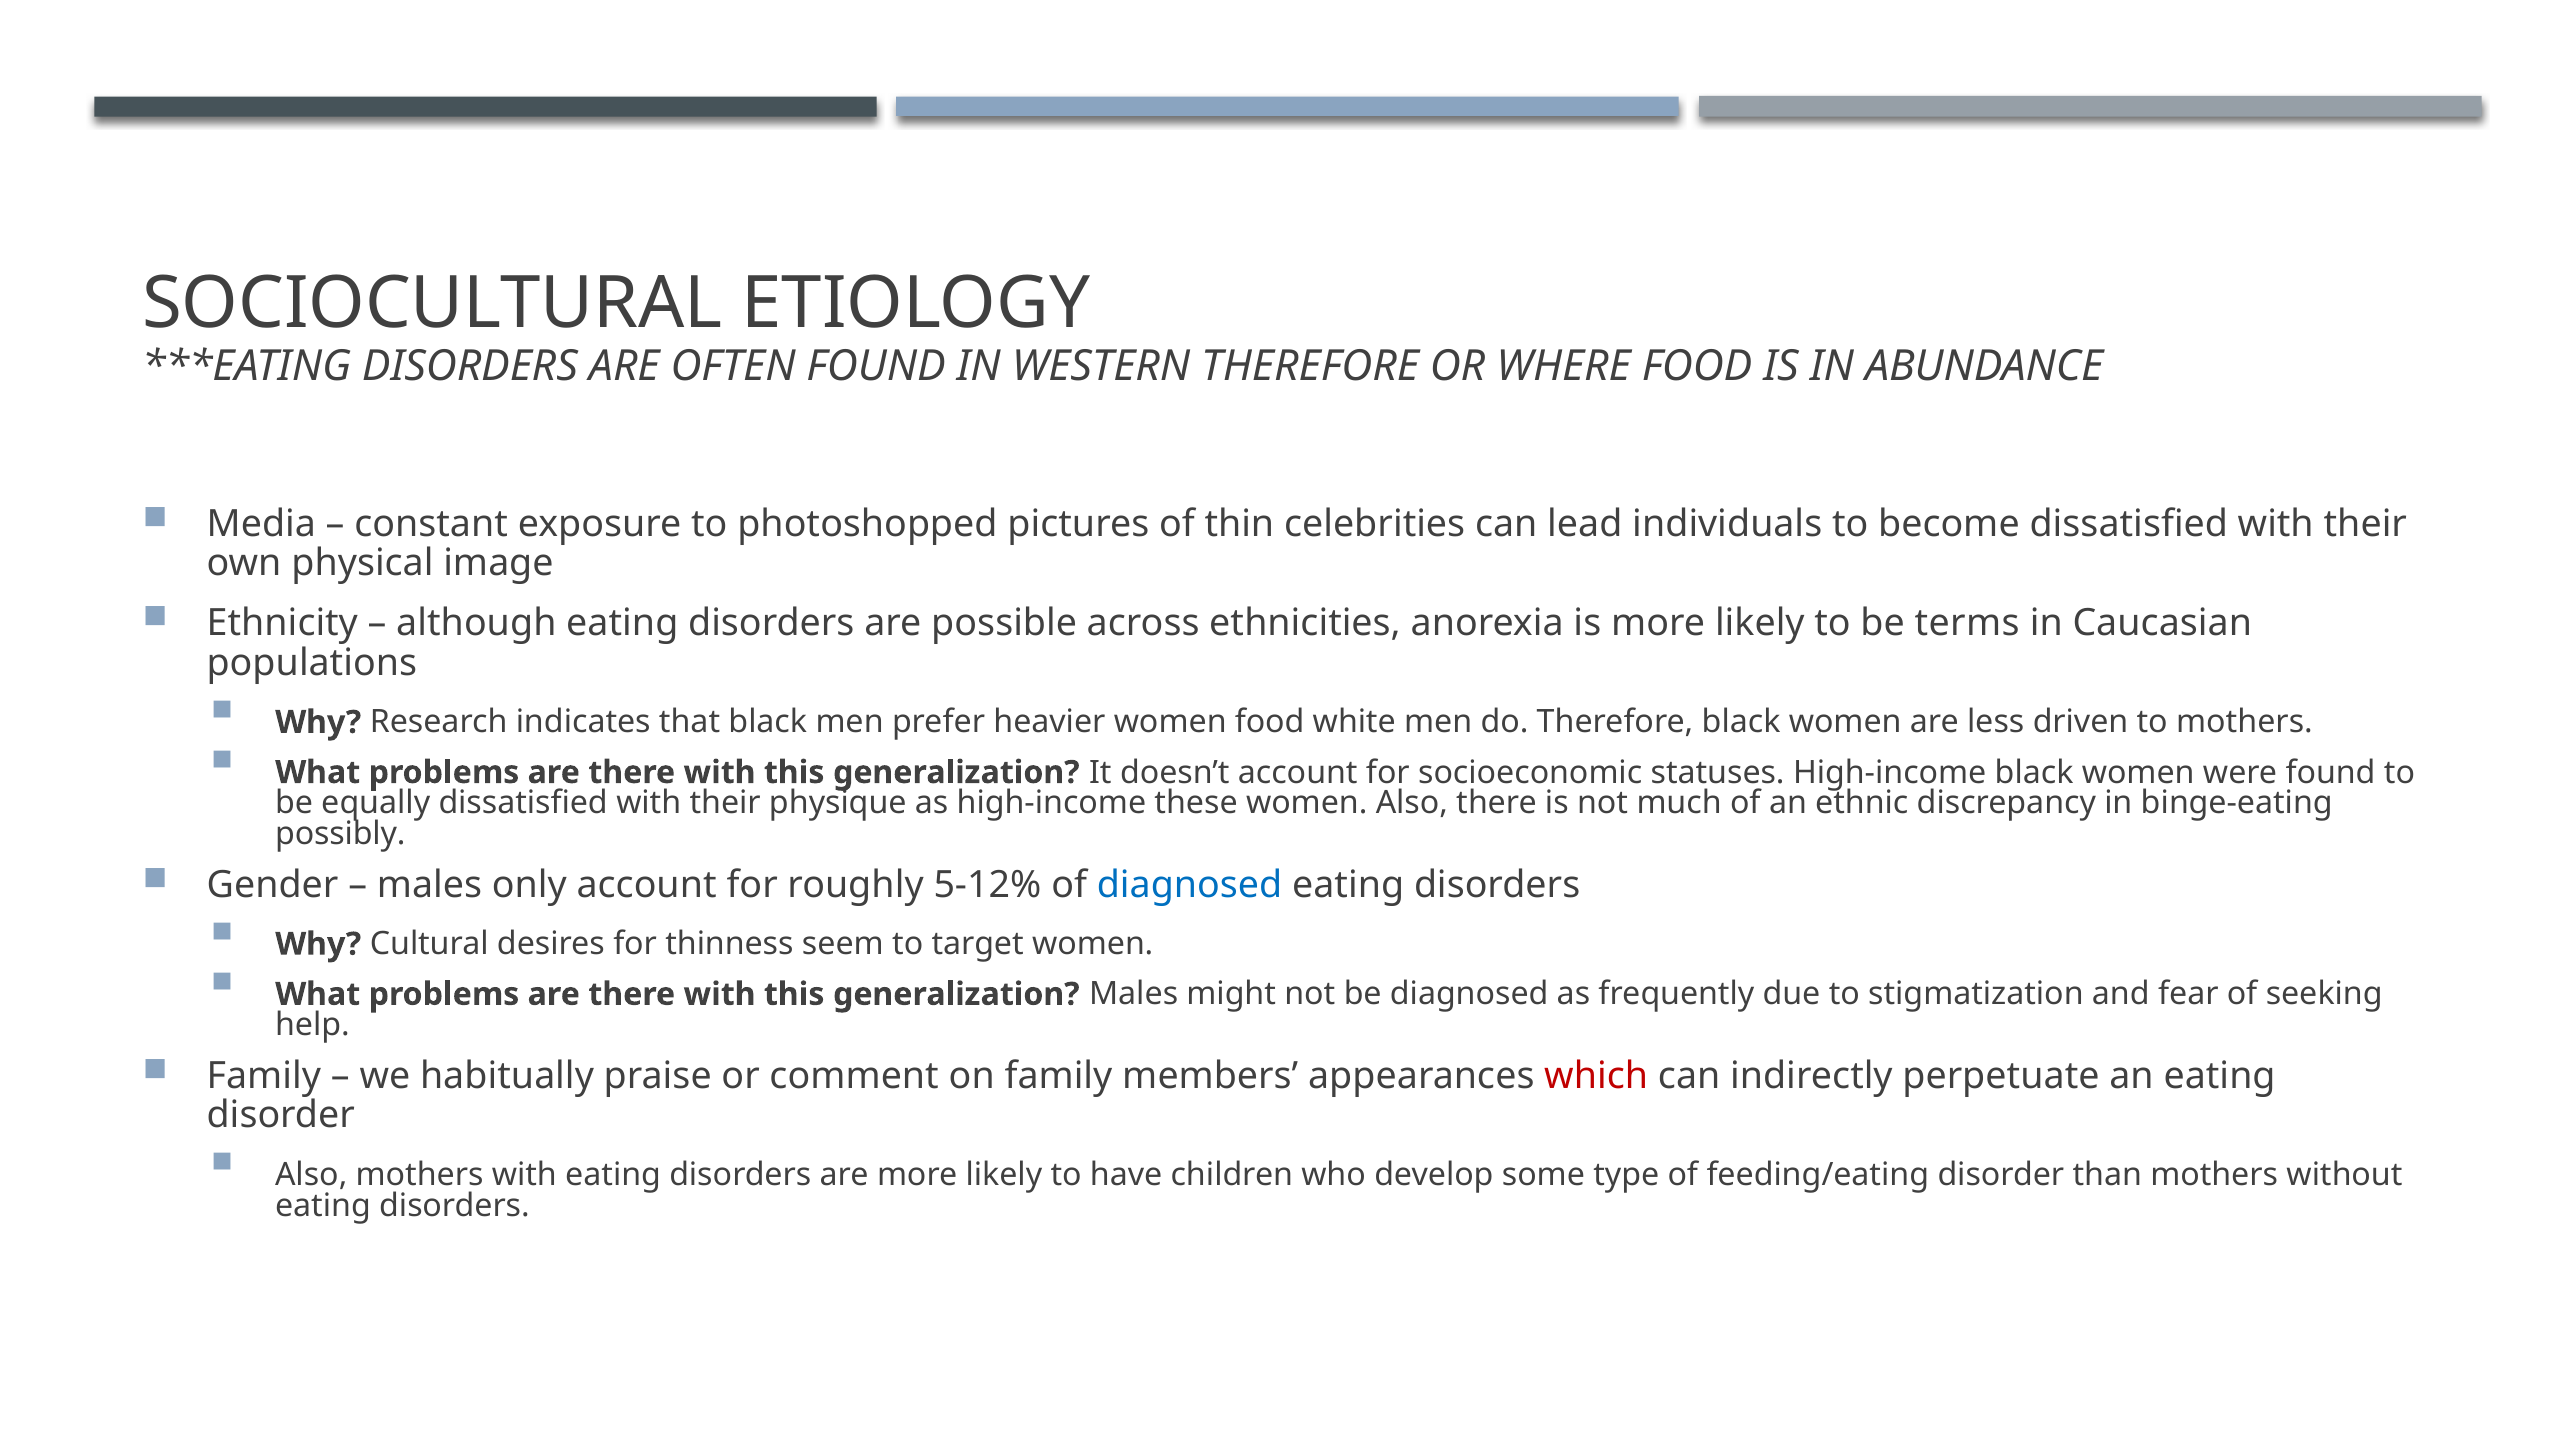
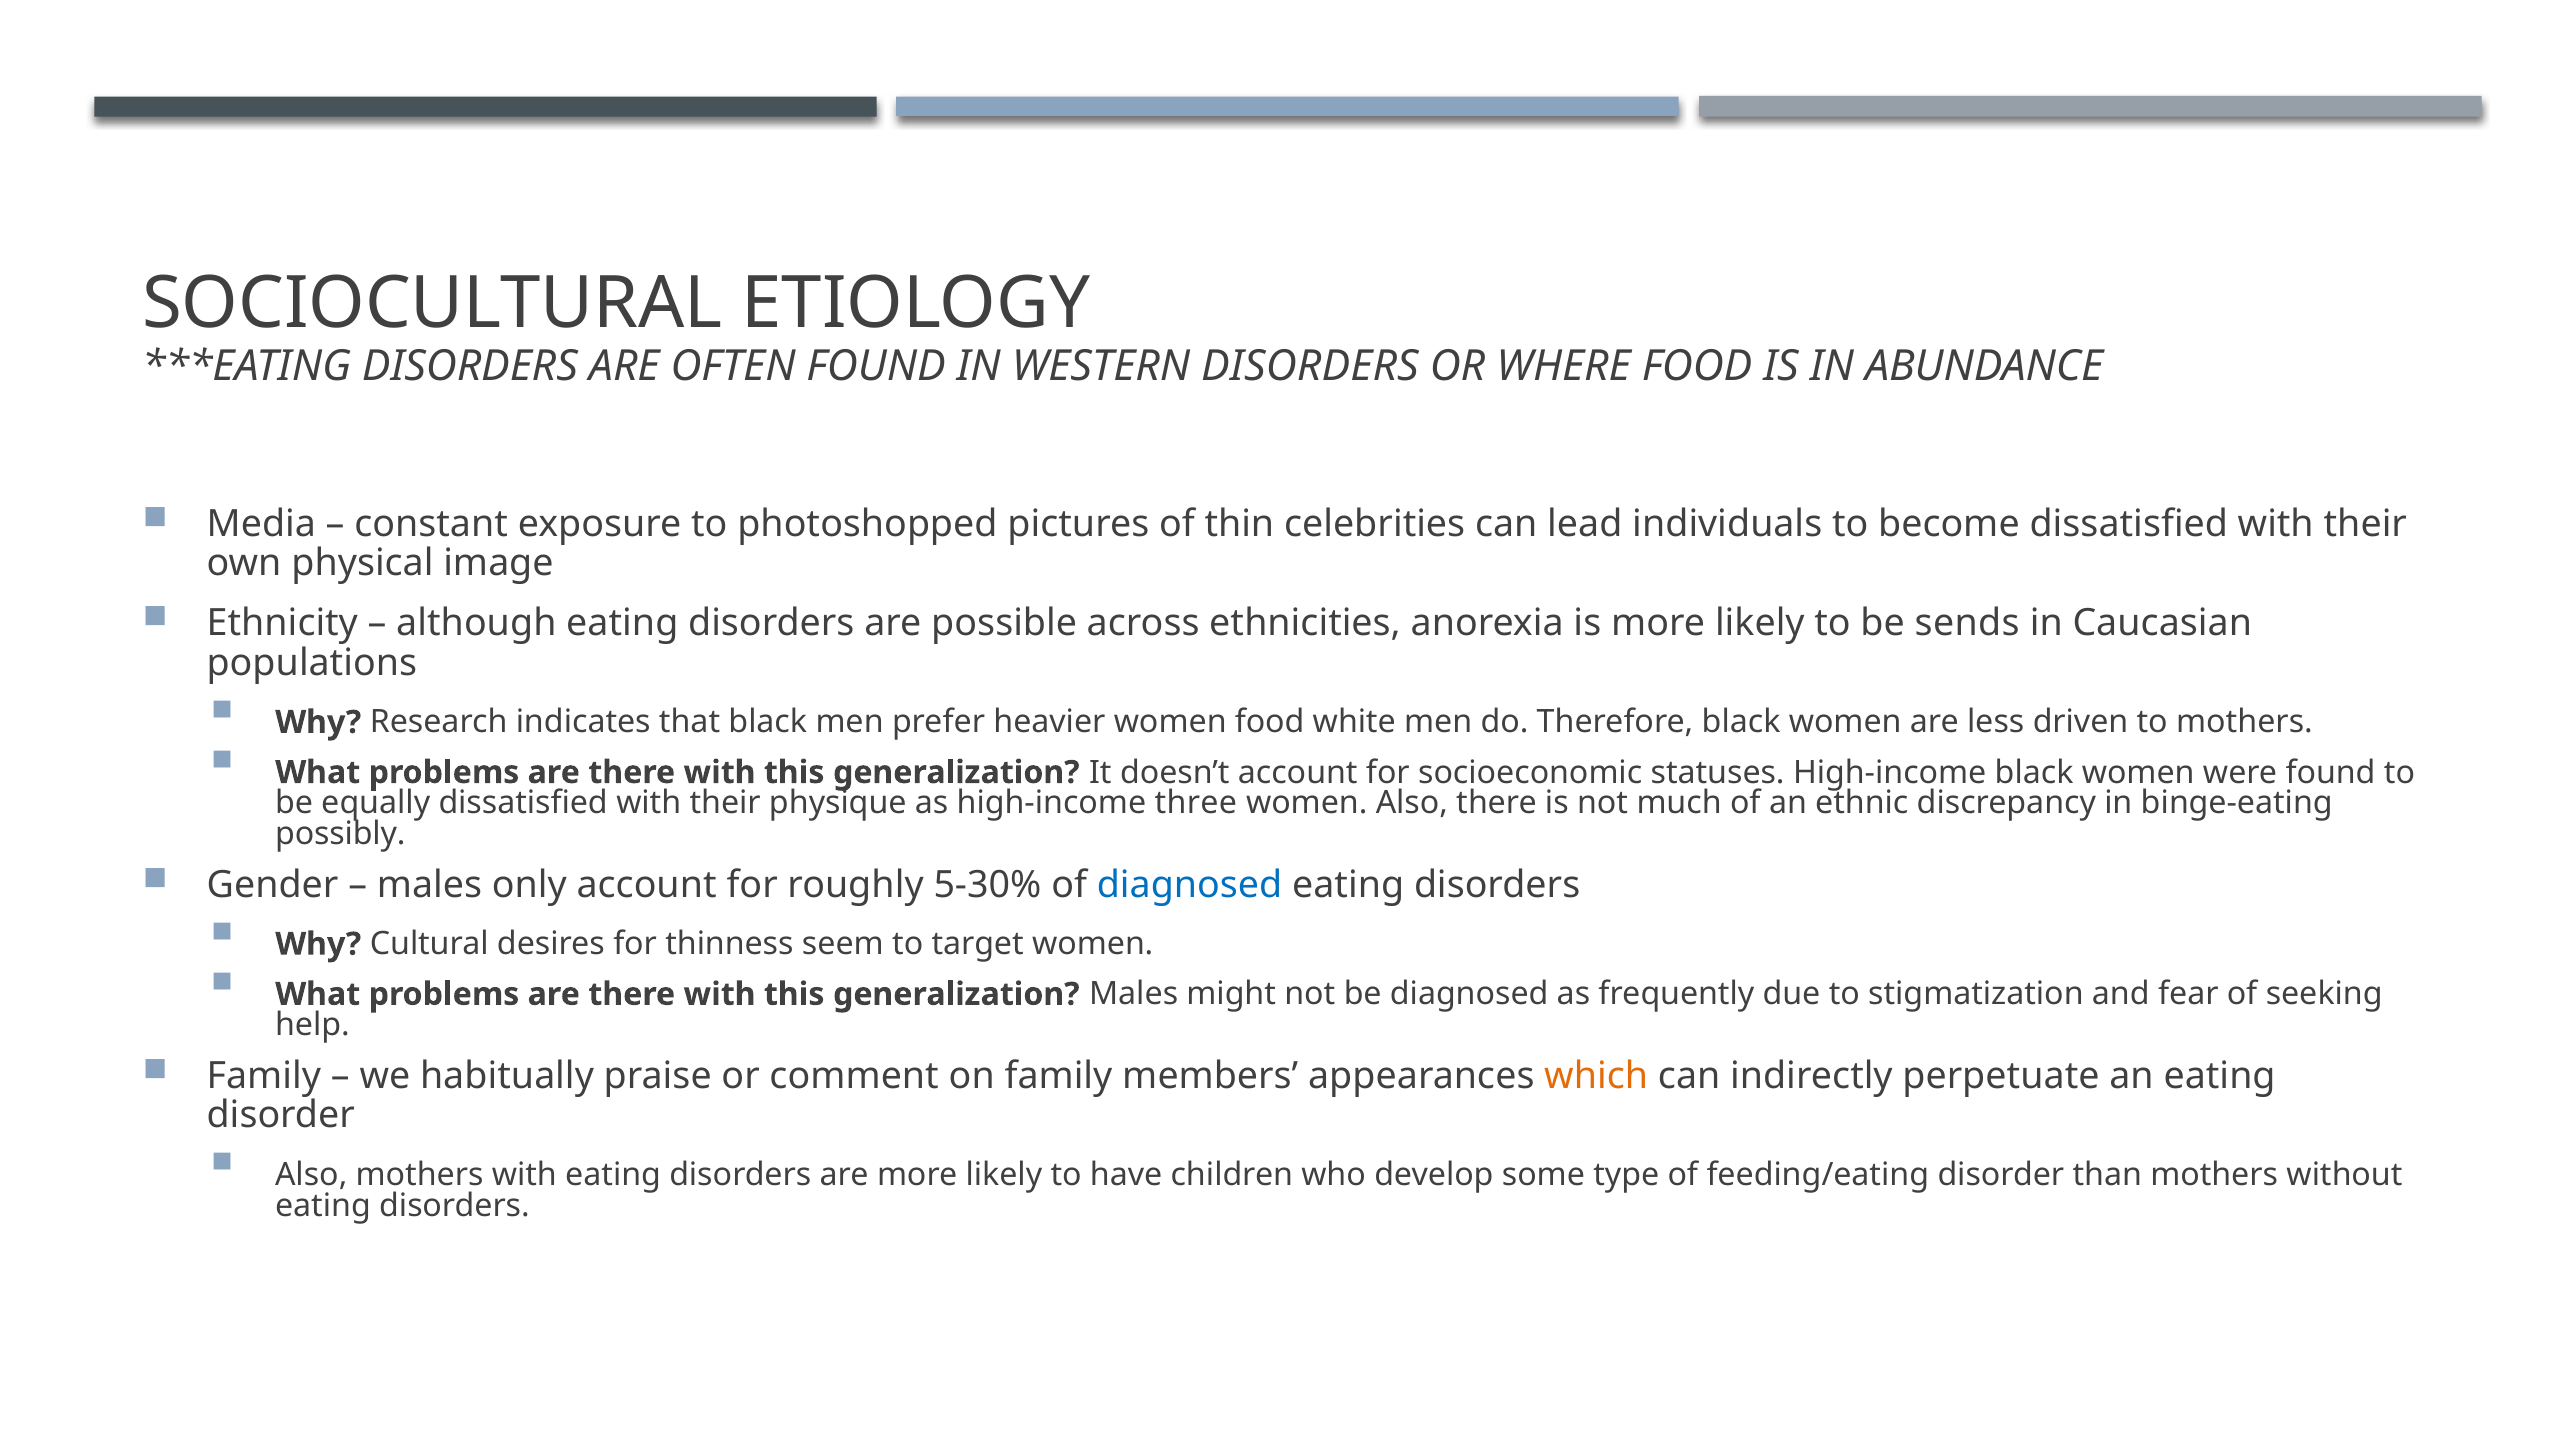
WESTERN THEREFORE: THEREFORE -> DISORDERS (1310, 366)
terms: terms -> sends (1967, 623)
these: these -> three (1196, 803)
5-12%: 5-12% -> 5-30% (987, 885)
which colour: red -> orange (1596, 1076)
